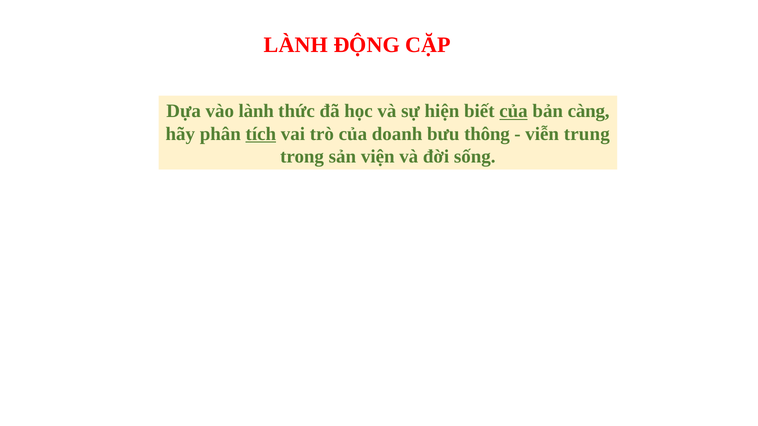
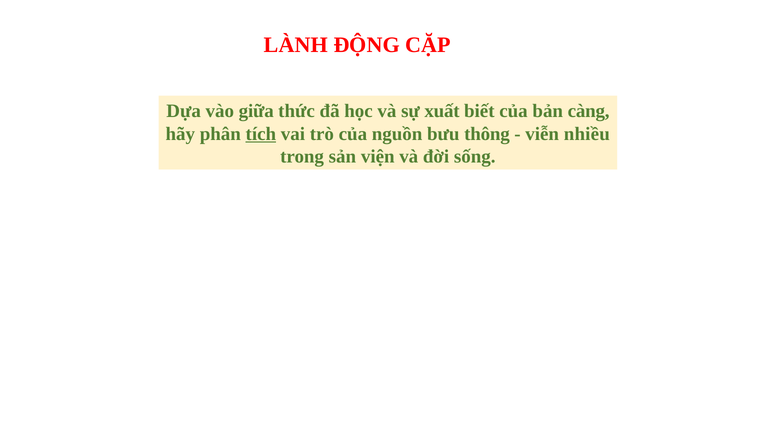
vào lành: lành -> giữa (256, 111)
hiện: hiện -> xuất (442, 111)
của underline: present -> none (513, 111)
doanh: doanh -> nguồn (397, 134)
trung: trung -> nhiều (587, 134)
